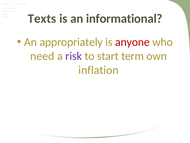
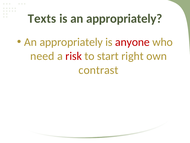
is an informational: informational -> appropriately (124, 18)
risk colour: purple -> red (74, 56)
term: term -> right (133, 56)
inflation: inflation -> contrast (98, 70)
